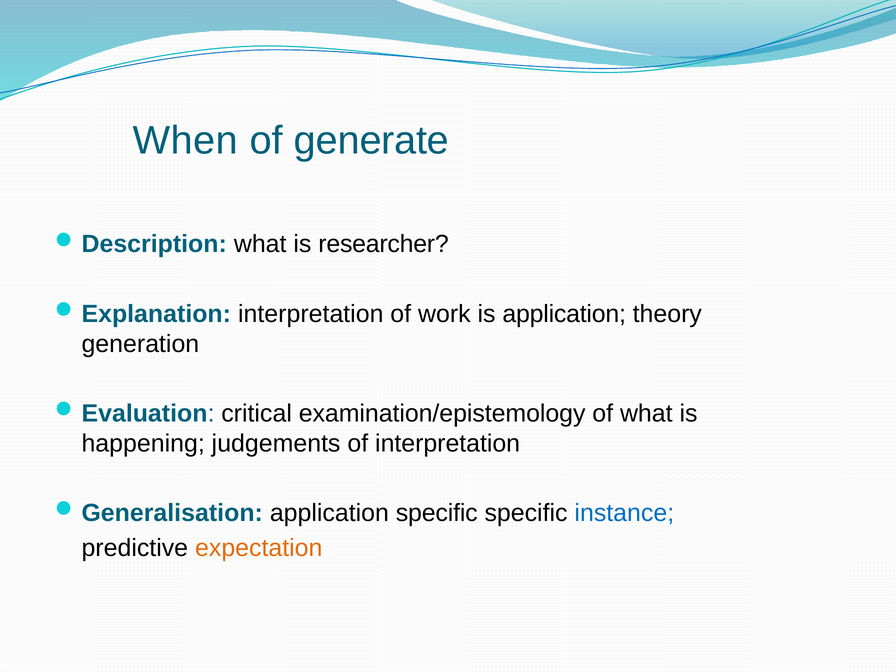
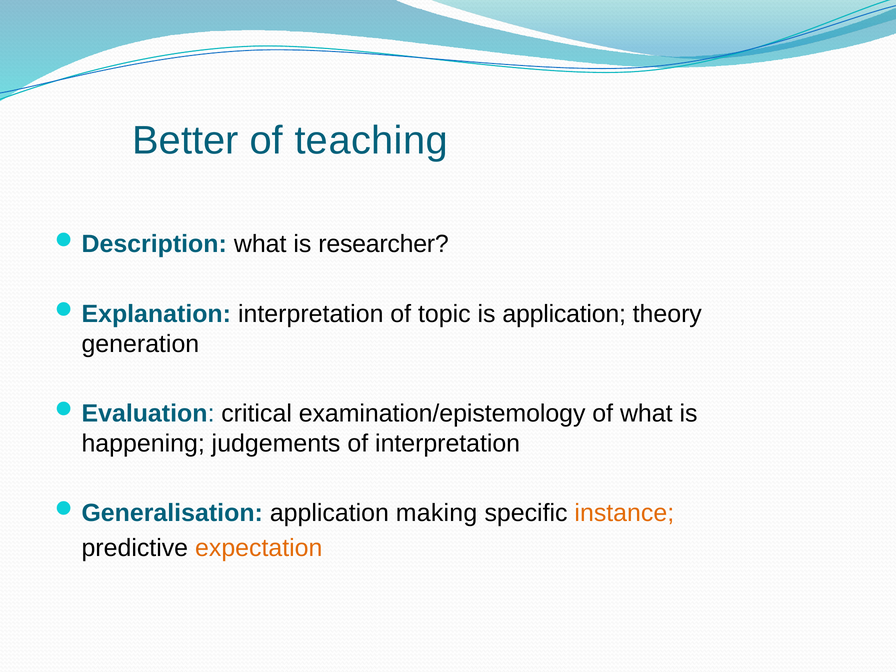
When: When -> Better (185, 141)
generate: generate -> teaching (371, 141)
work: work -> topic (444, 314)
application specific: specific -> making (437, 513)
instance colour: blue -> orange (624, 513)
